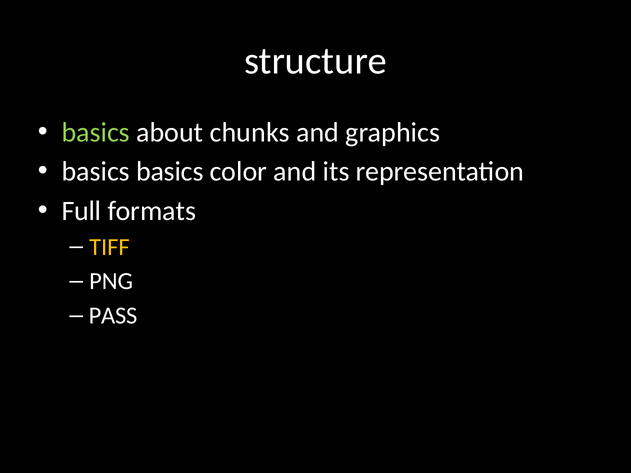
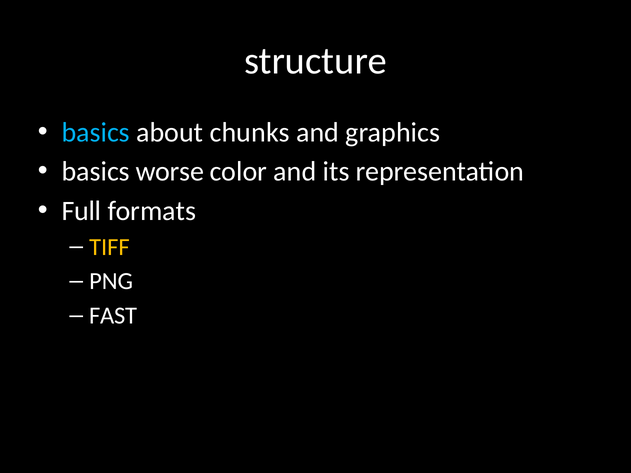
basics colour: light green -> light blue (96, 132)
basics basics: basics -> worse (170, 172)
PASS: PASS -> FAST (113, 316)
